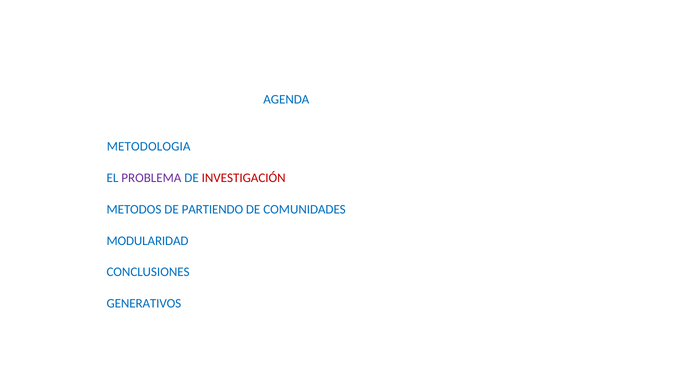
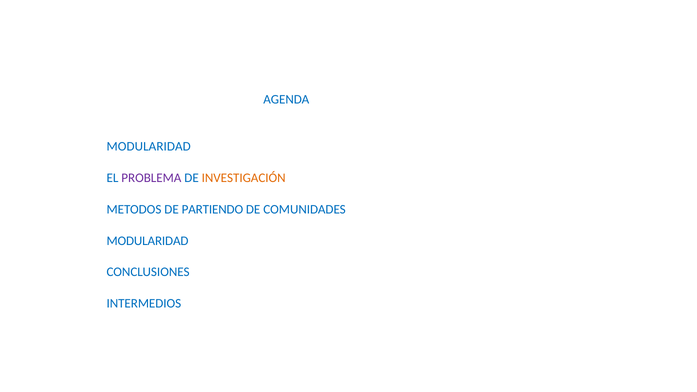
METODOLOGIA: METODOLOGIA -> MODULARIDAD (149, 147)
INVESTIGACIÓN colour: red -> orange (244, 178)
GENERATIVOS: GENERATIVOS -> INTERMEDIOS (144, 303)
